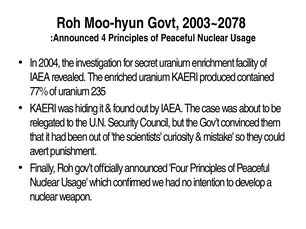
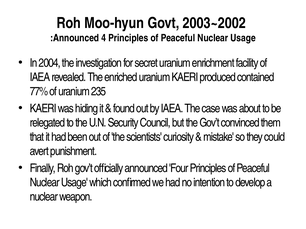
2003~2078: 2003~2078 -> 2003~2002 (214, 23)
